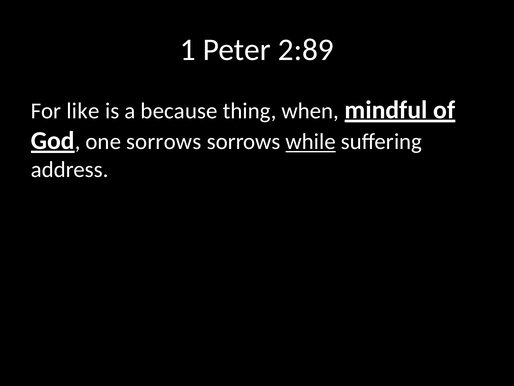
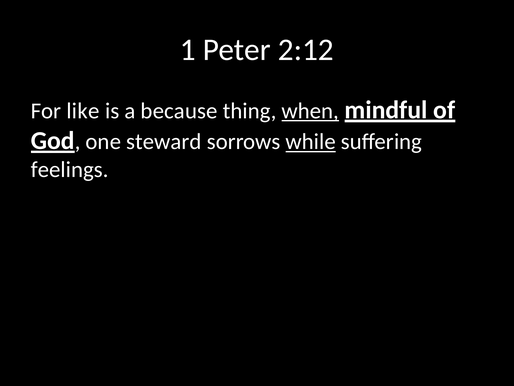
2:89: 2:89 -> 2:12 (306, 50)
when underline: none -> present (310, 111)
one sorrows: sorrows -> steward (164, 142)
address: address -> feelings (70, 170)
